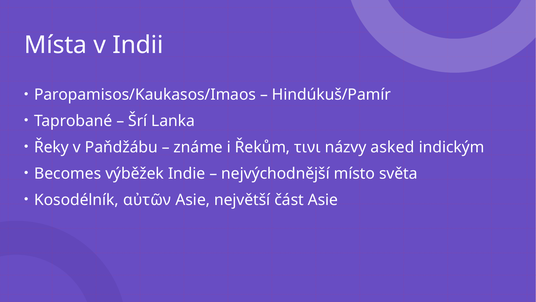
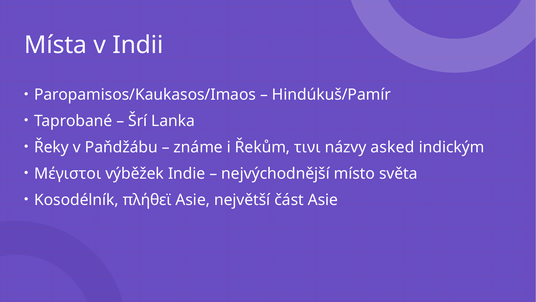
Becomes: Becomes -> Μέγιστοι (68, 173)
αὐτῶν: αὐτῶν -> πλήθεϊ (147, 200)
